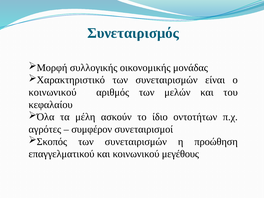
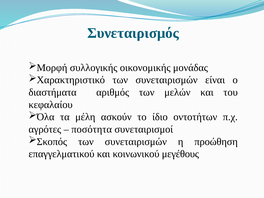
κοινωνικού: κοινωνικού -> διαστήματα (53, 92)
συμφέρον: συμφέρον -> ποσότητα (92, 129)
